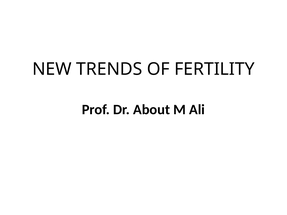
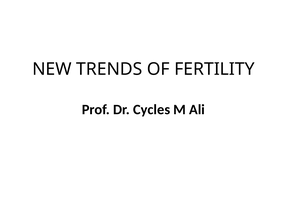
About: About -> Cycles (152, 110)
